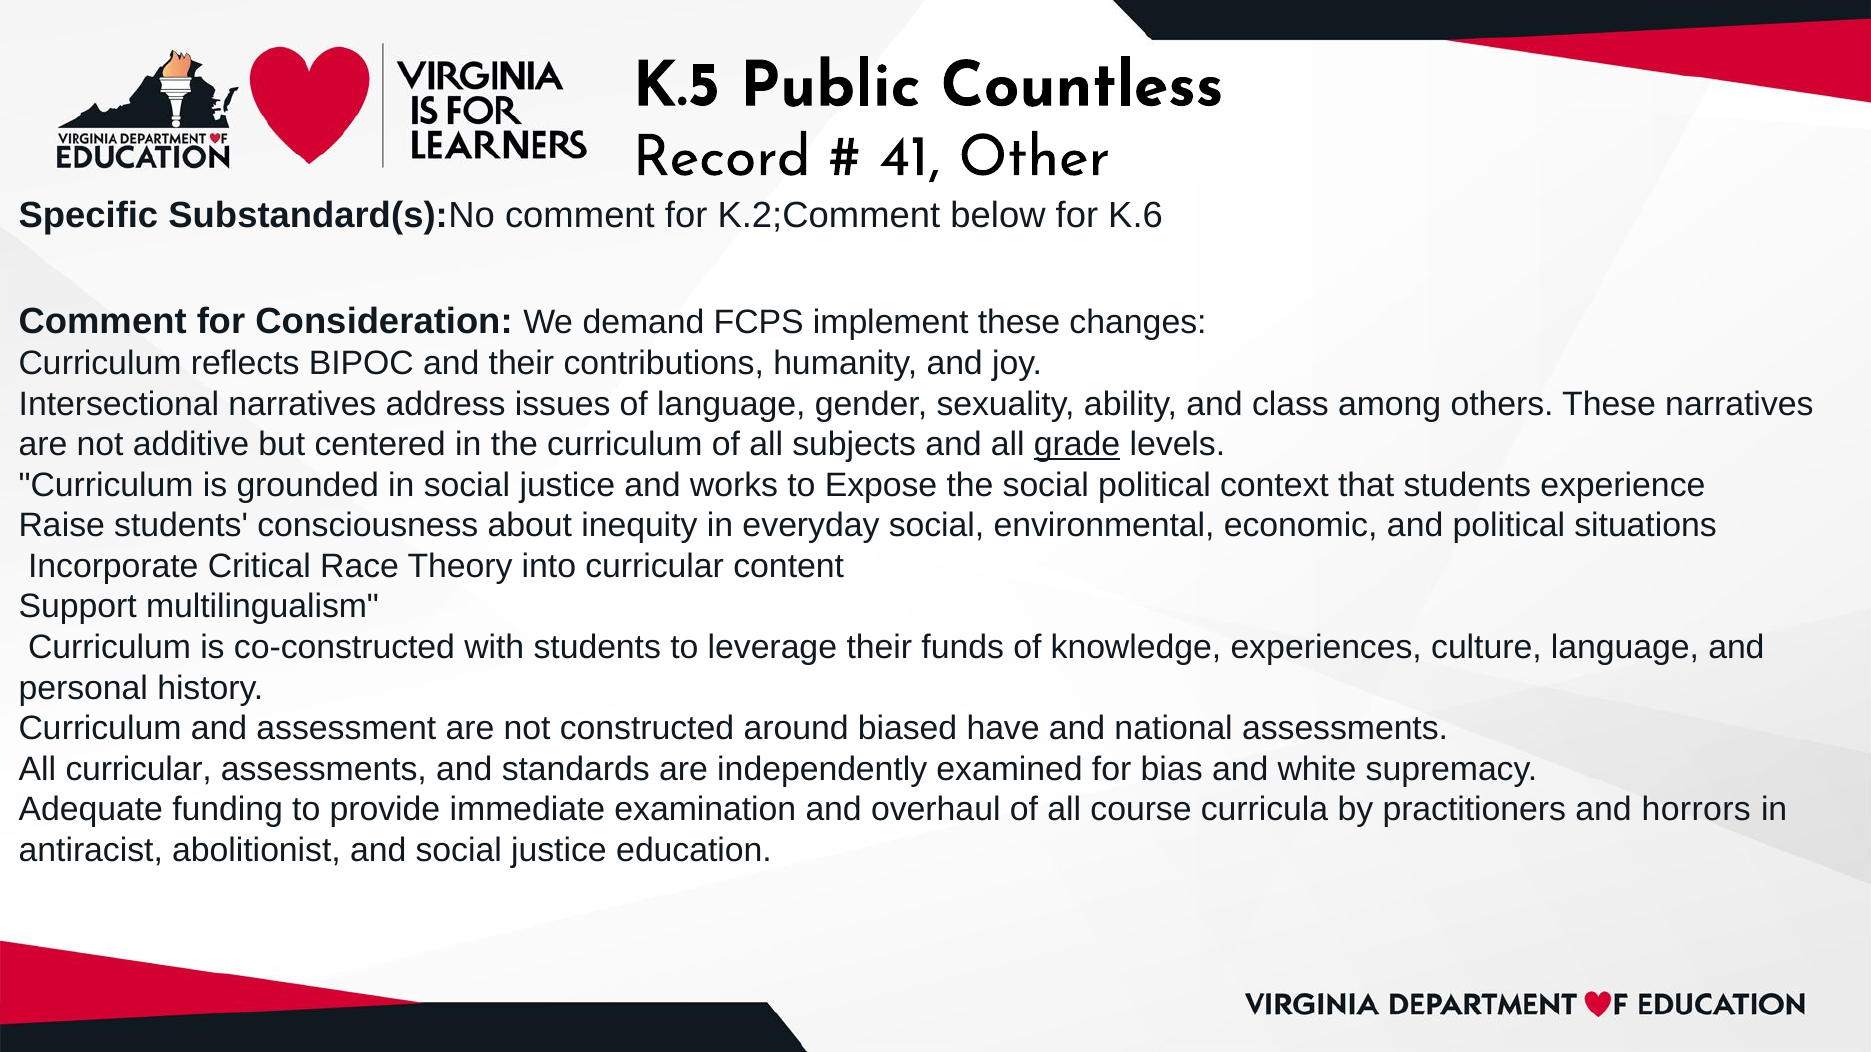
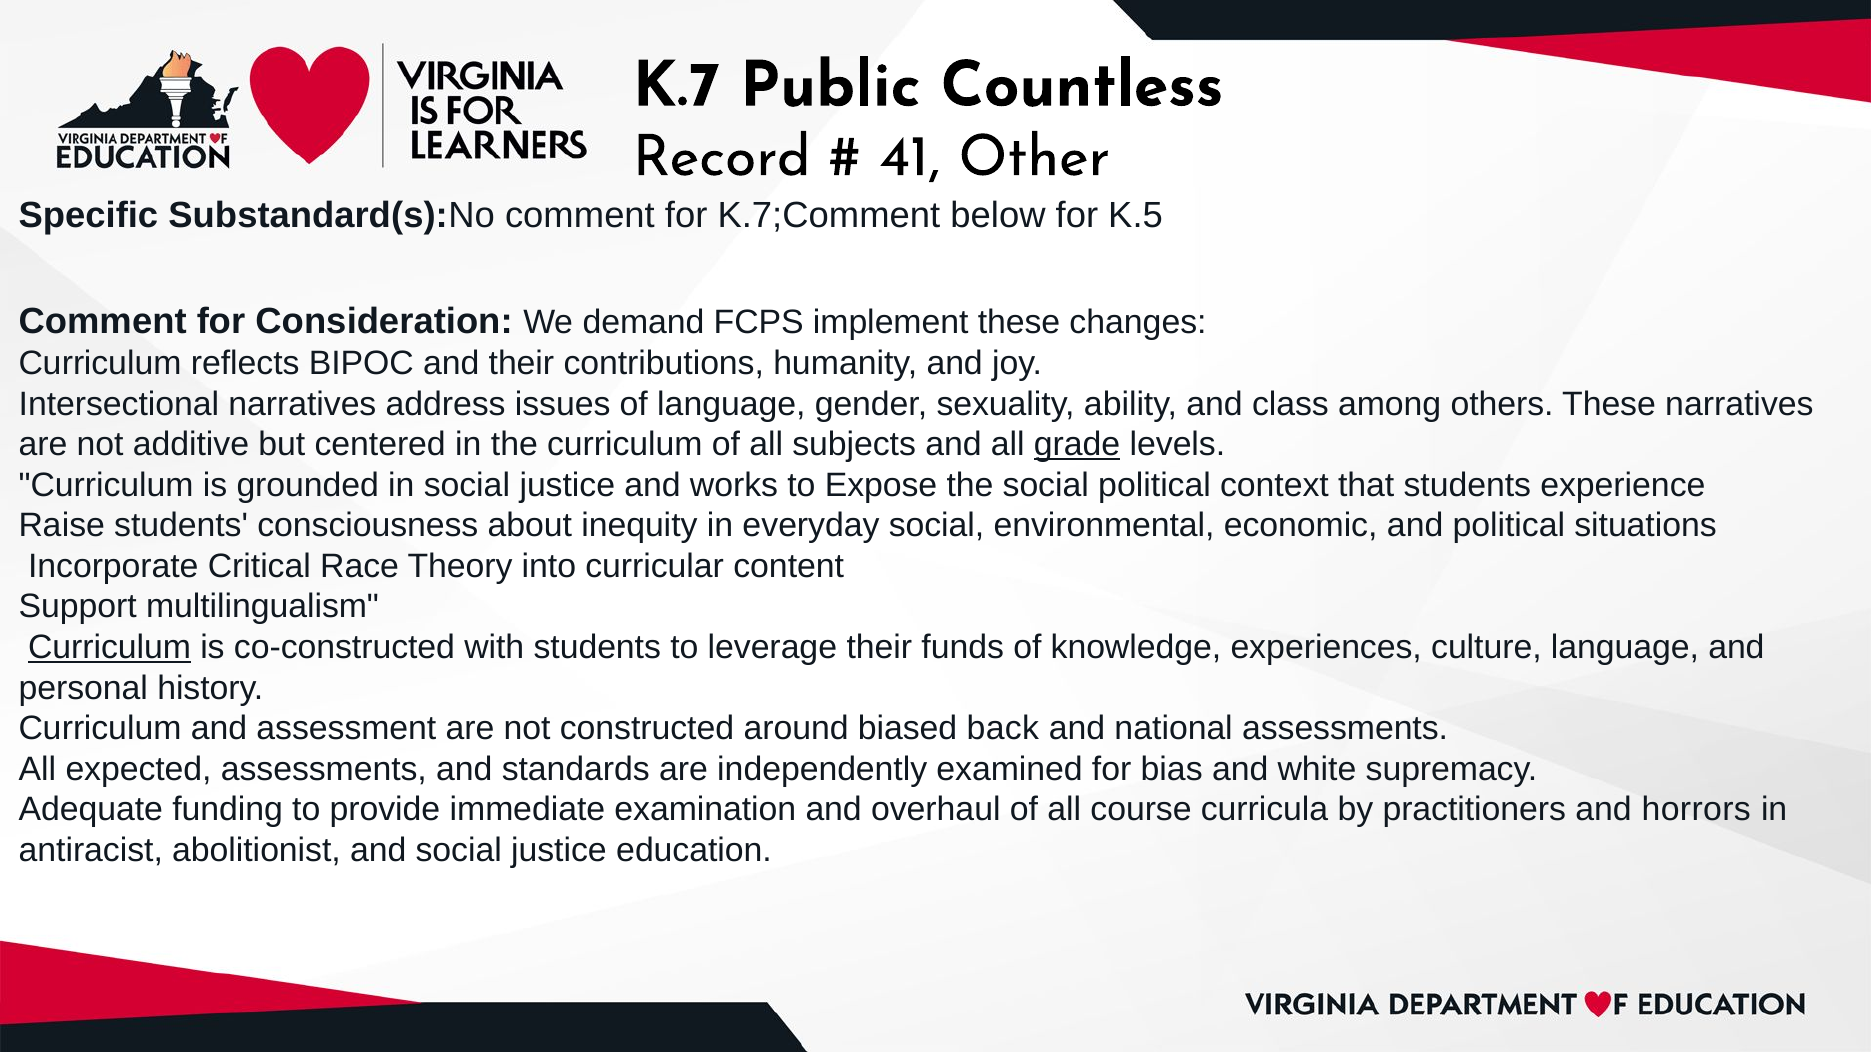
K.5: K.5 -> K.7 (676, 85)
K.2;Comment: K.2;Comment -> K.7;Comment (829, 216)
K.6: K.6 -> K.5 (1136, 216)
Curriculum underline: none -> present (110, 648)
have: have -> back (1003, 729)
All curricular: curricular -> expected (139, 769)
